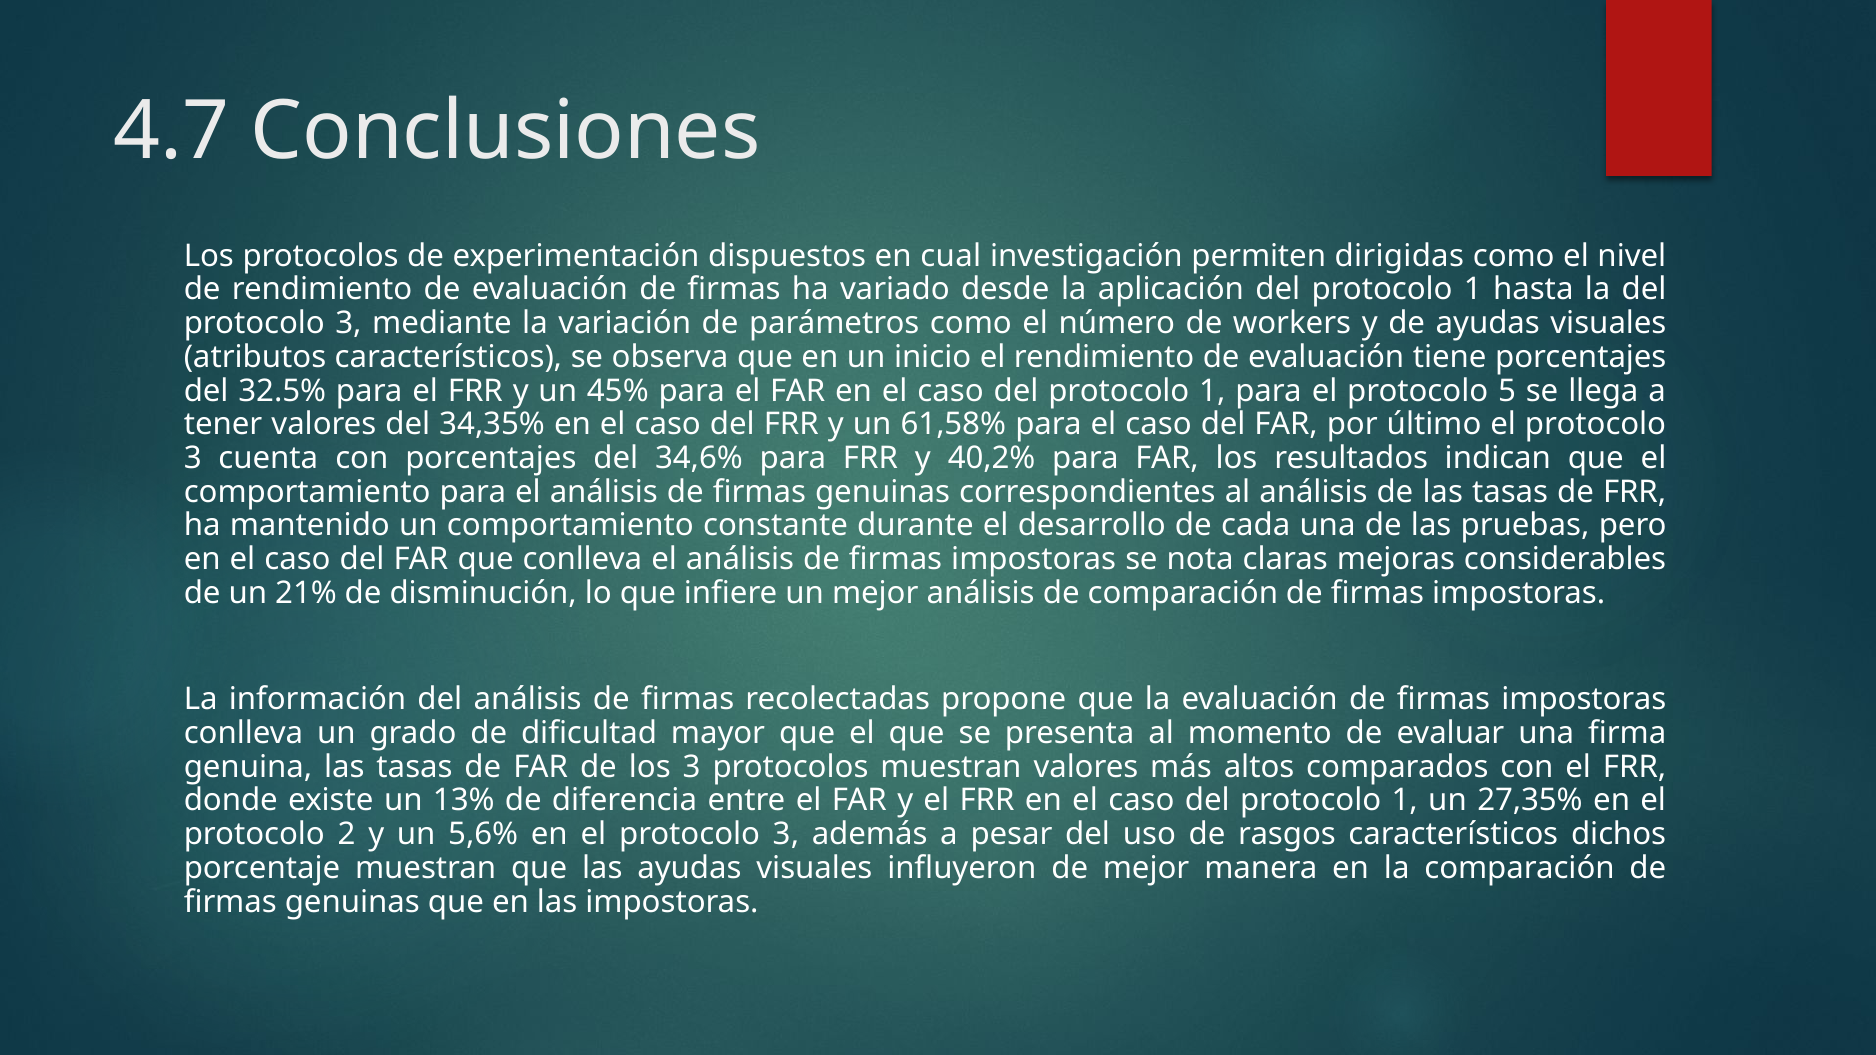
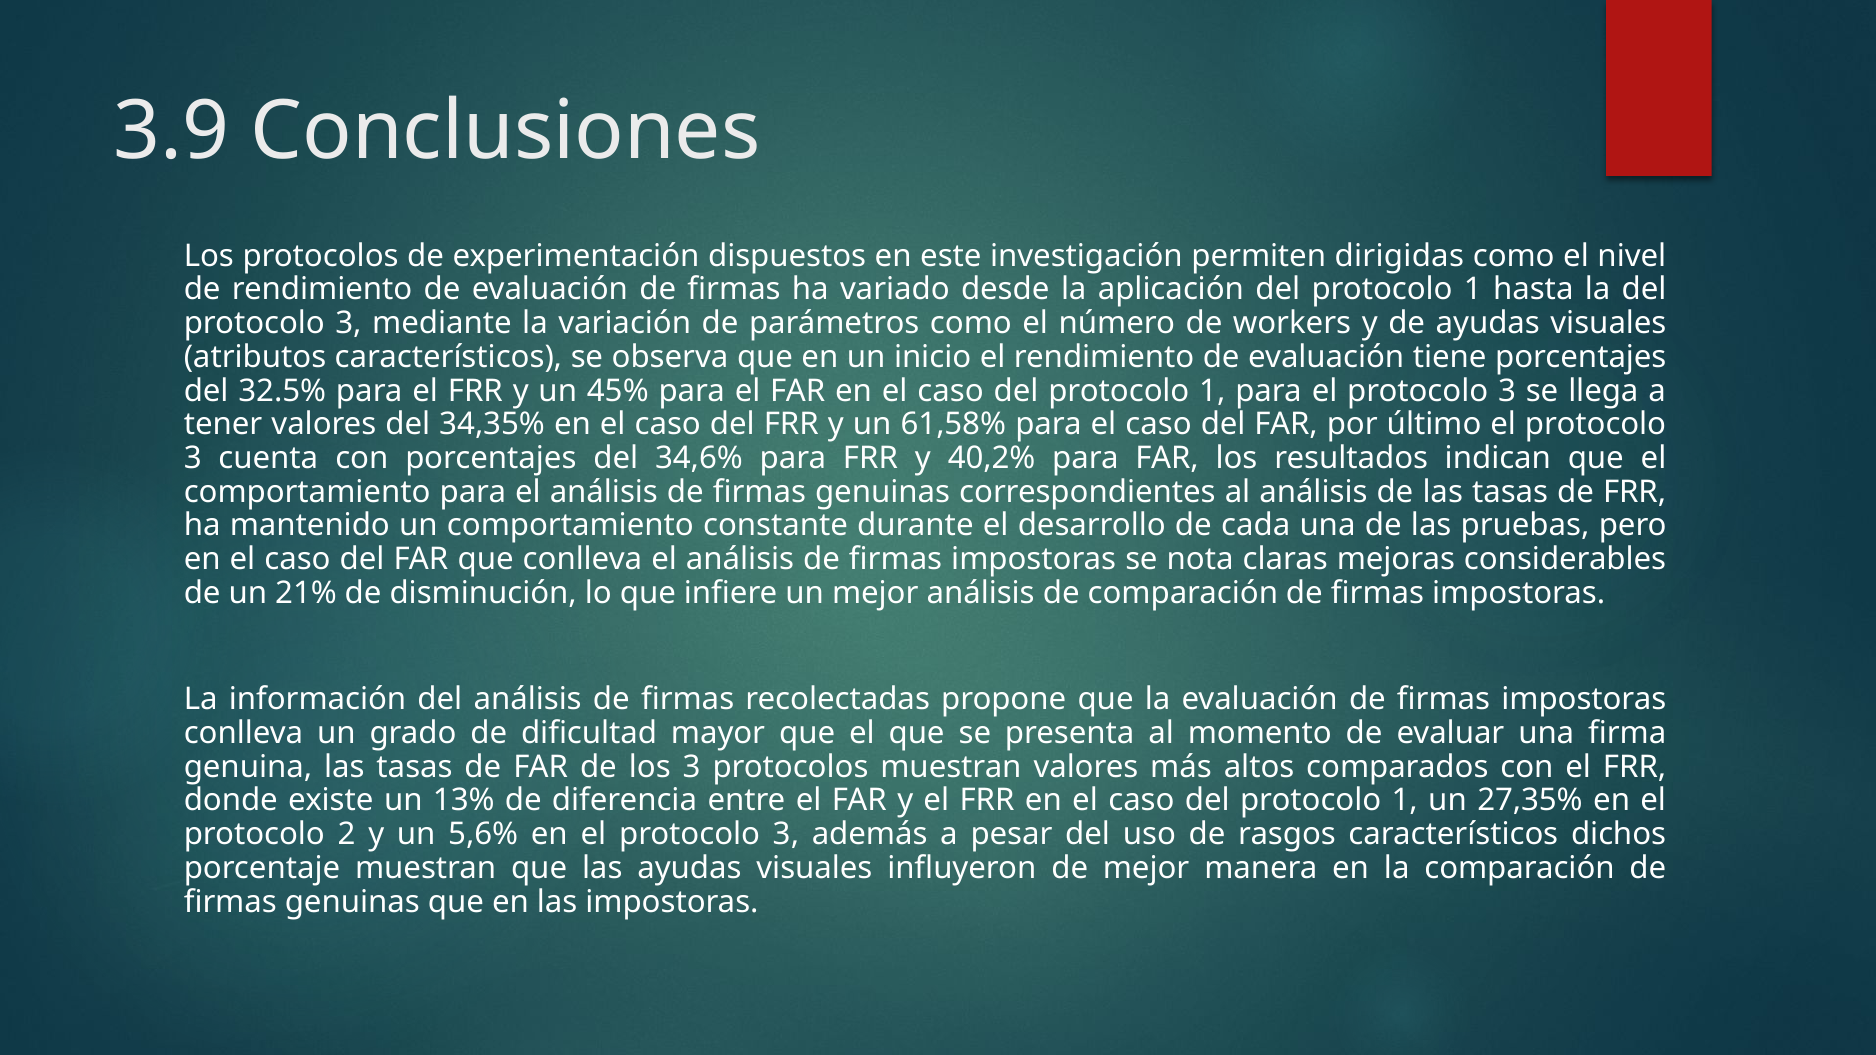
4.7: 4.7 -> 3.9 (171, 132)
cual: cual -> este (951, 256)
para el protocolo 5: 5 -> 3 (1507, 391)
